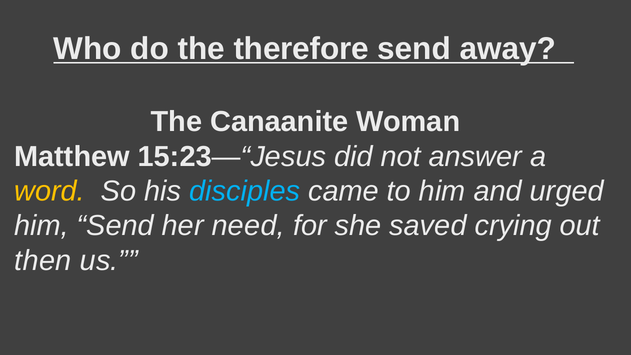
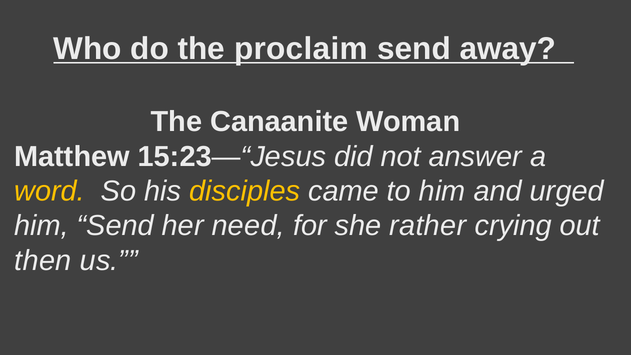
therefore: therefore -> proclaim (301, 49)
disciples colour: light blue -> yellow (245, 191)
saved: saved -> rather (428, 226)
